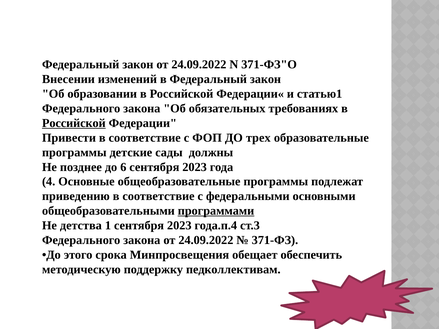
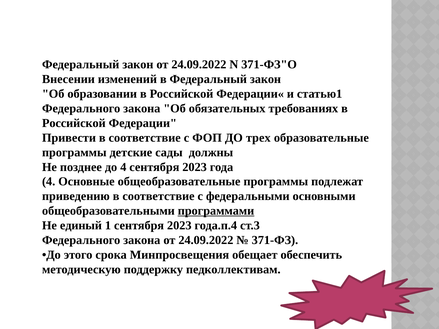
Российской underline: present -> none (74, 123)
до 6: 6 -> 4 (123, 167)
детства: детства -> единый (81, 226)
